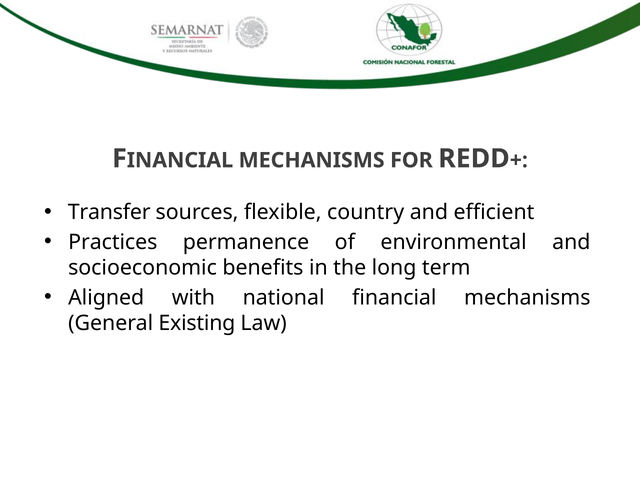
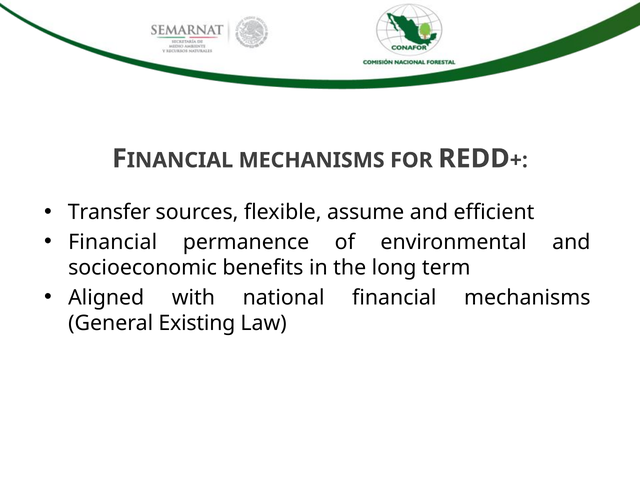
country: country -> assume (366, 212)
Practices: Practices -> Financial (113, 242)
